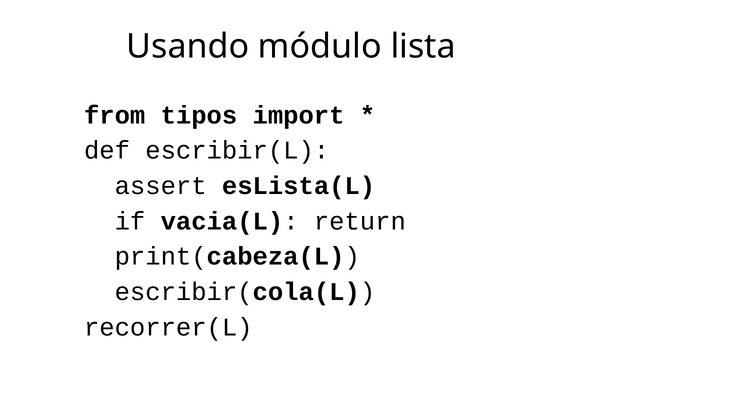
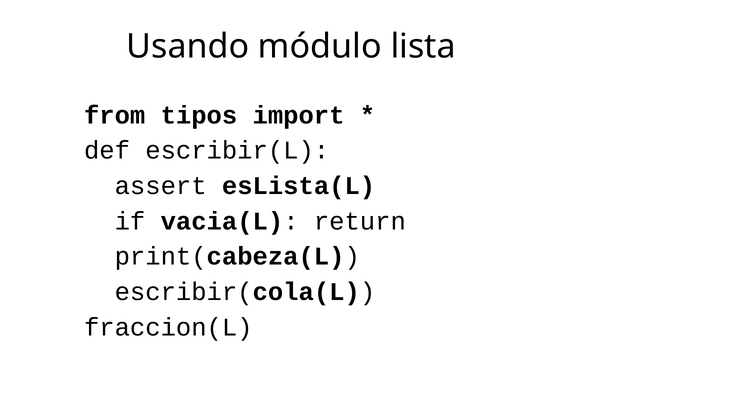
recorrer(L: recorrer(L -> fraccion(L (168, 327)
